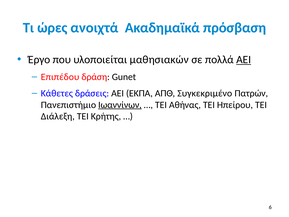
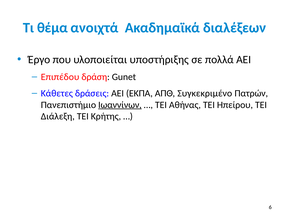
ώρες: ώρες -> θέμα (52, 28)
πρόσβαση: πρόσβαση -> διαλέξεων (235, 28)
μαθησιακών: μαθησιακών -> υποστήριξης (159, 60)
ΑΕΙ underline: present -> none (244, 60)
